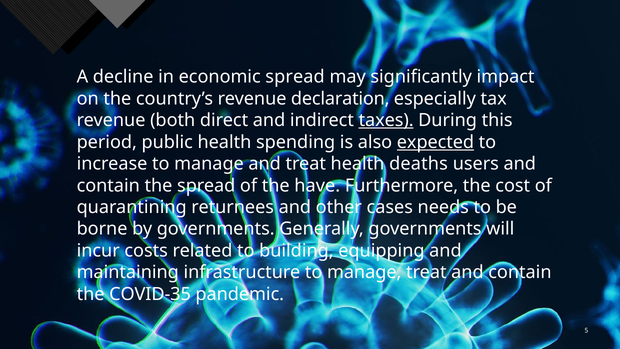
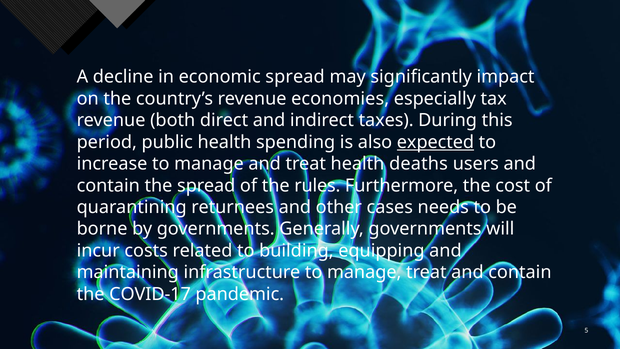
declaration: declaration -> economies (340, 99)
taxes underline: present -> none (386, 120)
have: have -> rules (317, 185)
COVID-35: COVID-35 -> COVID-17 (150, 294)
